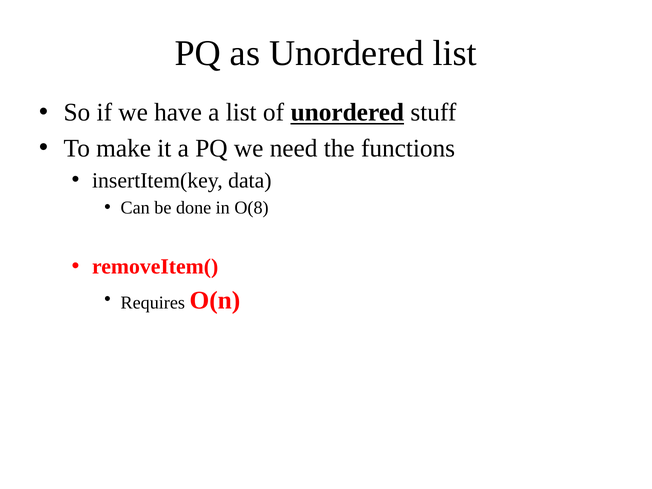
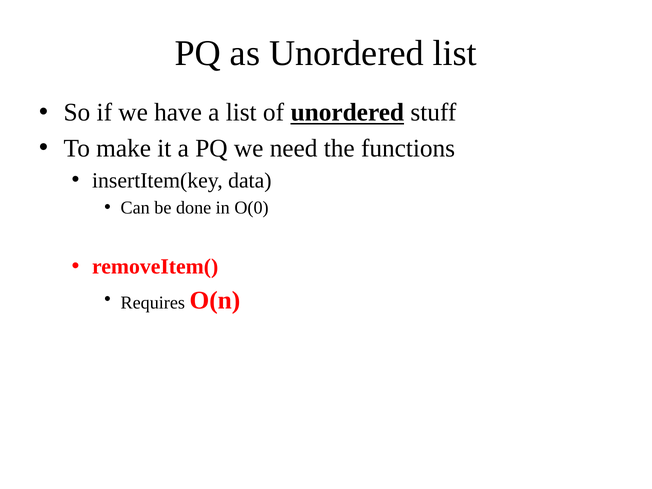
O(8: O(8 -> O(0 (252, 208)
